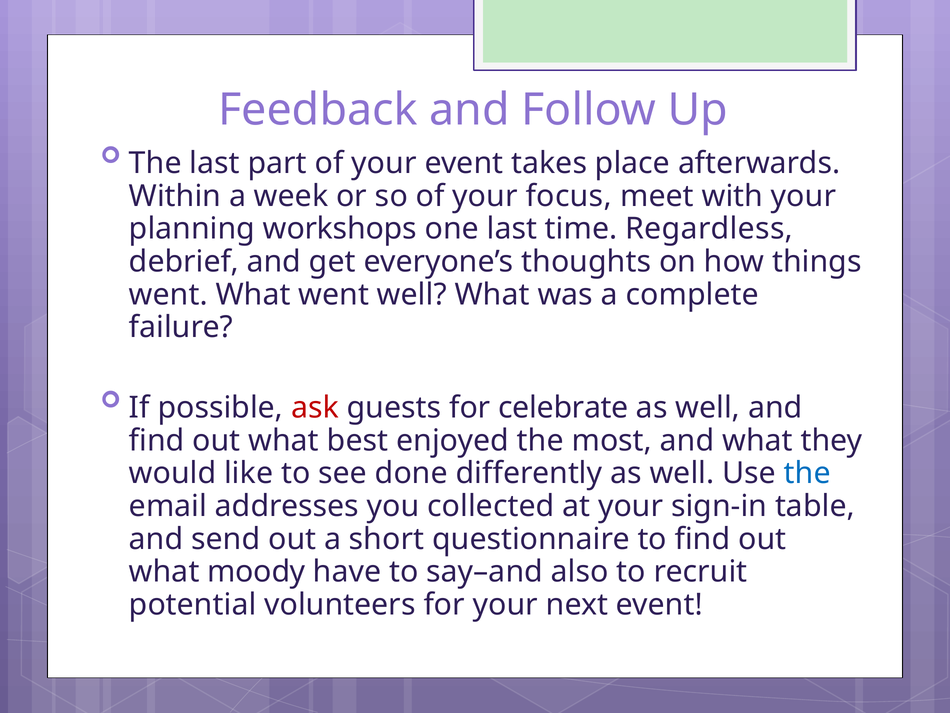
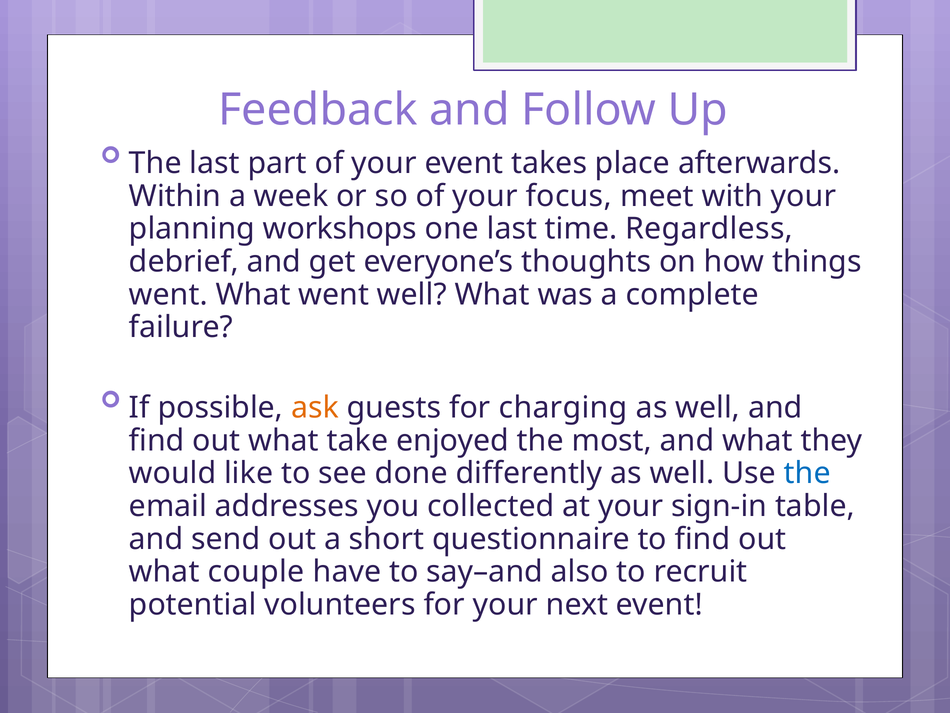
ask colour: red -> orange (315, 408)
celebrate: celebrate -> charging (563, 408)
best: best -> take (358, 440)
moody: moody -> couple (256, 571)
